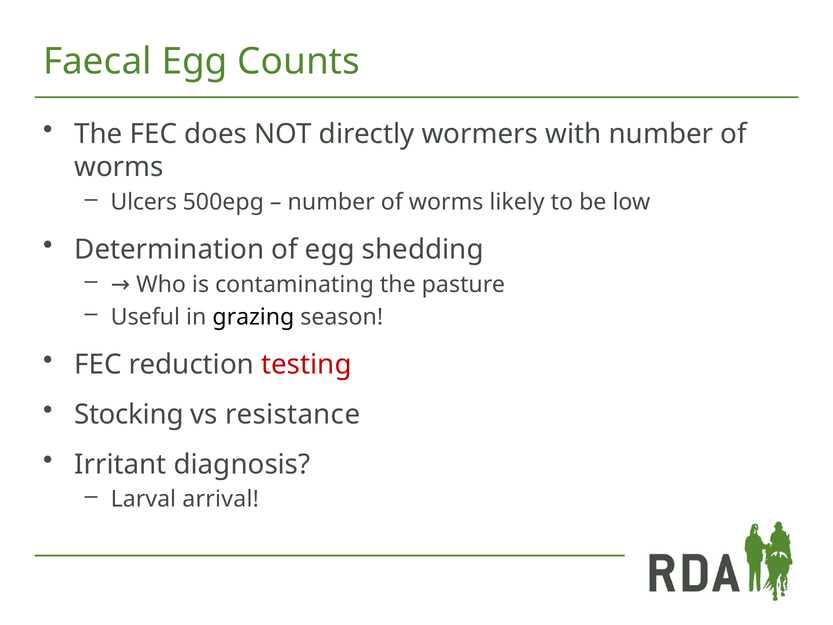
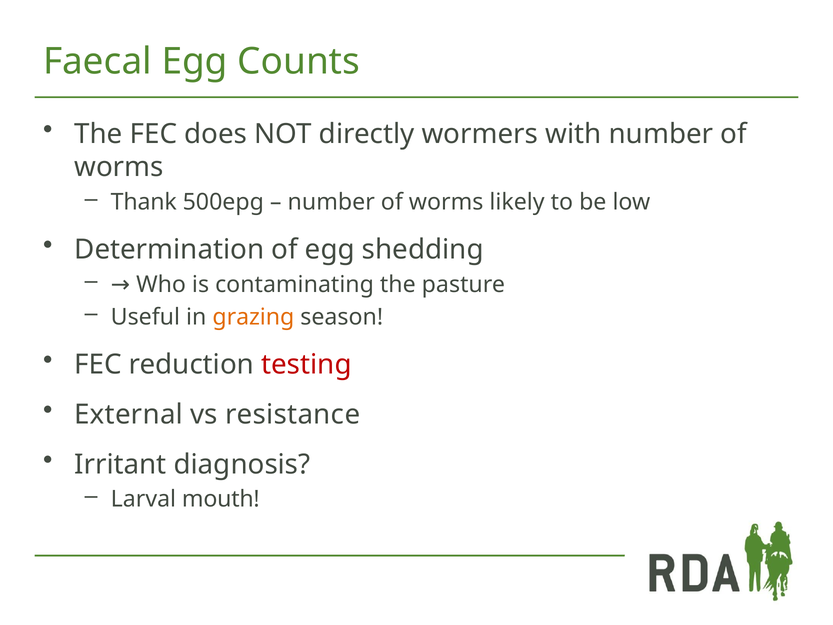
Ulcers: Ulcers -> Thank (144, 202)
grazing colour: black -> orange (253, 317)
Stocking: Stocking -> External (129, 414)
arrival: arrival -> mouth (221, 499)
